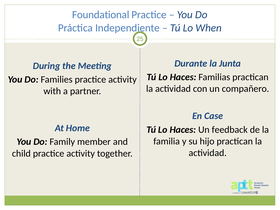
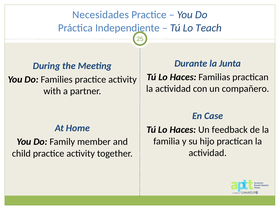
Foundational: Foundational -> Necesidades (101, 15)
When: When -> Teach (209, 28)
